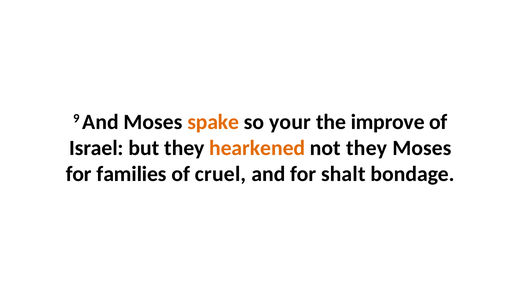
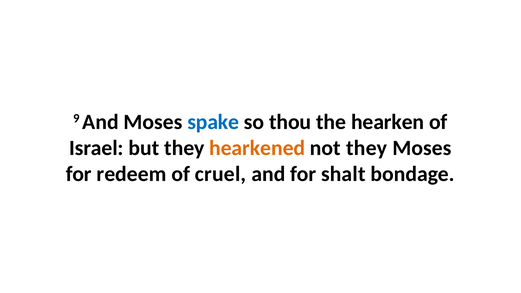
spake colour: orange -> blue (213, 122)
your: your -> thou (290, 122)
improve: improve -> hearken (388, 122)
families: families -> redeem (132, 174)
